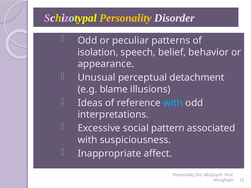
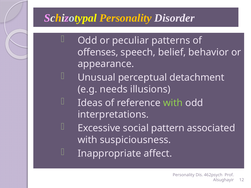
isolation: isolation -> offenses (98, 52)
blame: blame -> needs (114, 89)
with colour: light blue -> light green (173, 103)
